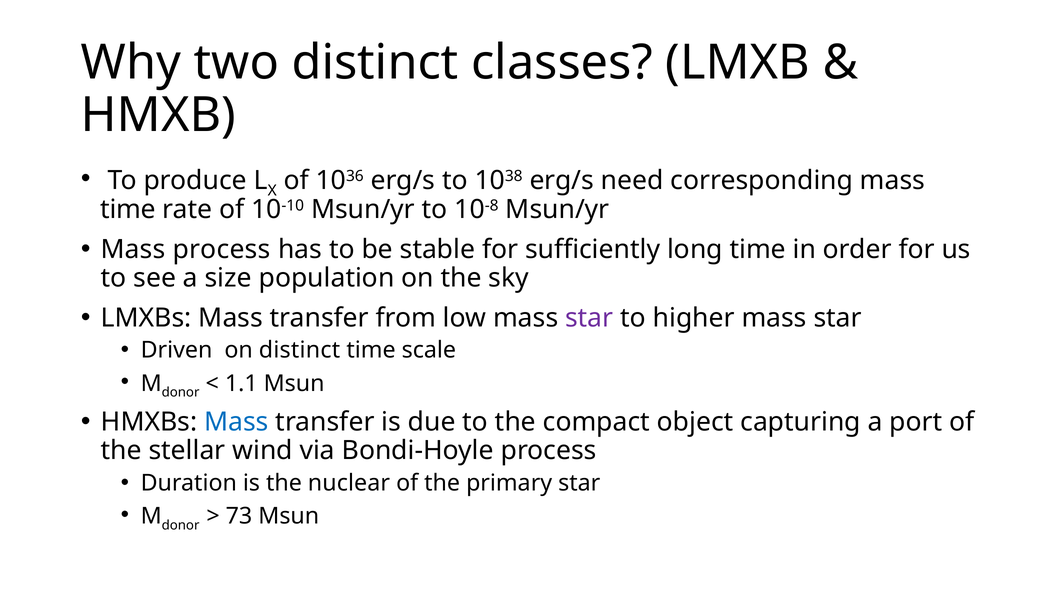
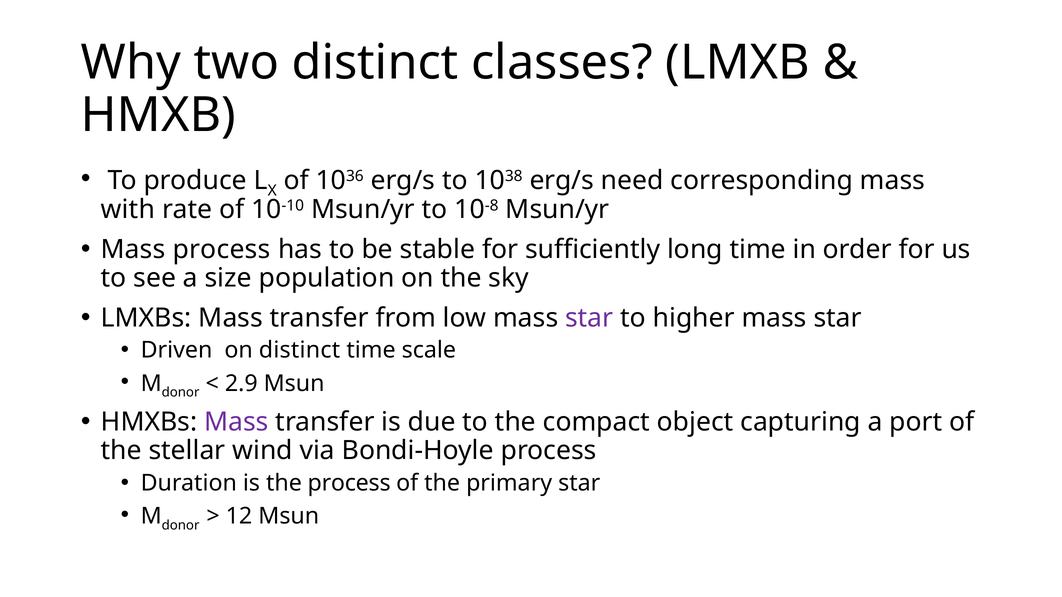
time: time -> with (128, 210)
1.1: 1.1 -> 2.9 (241, 384)
Mass colour: blue -> purple (236, 422)
the nuclear: nuclear -> process (349, 483)
73: 73 -> 12 (239, 517)
